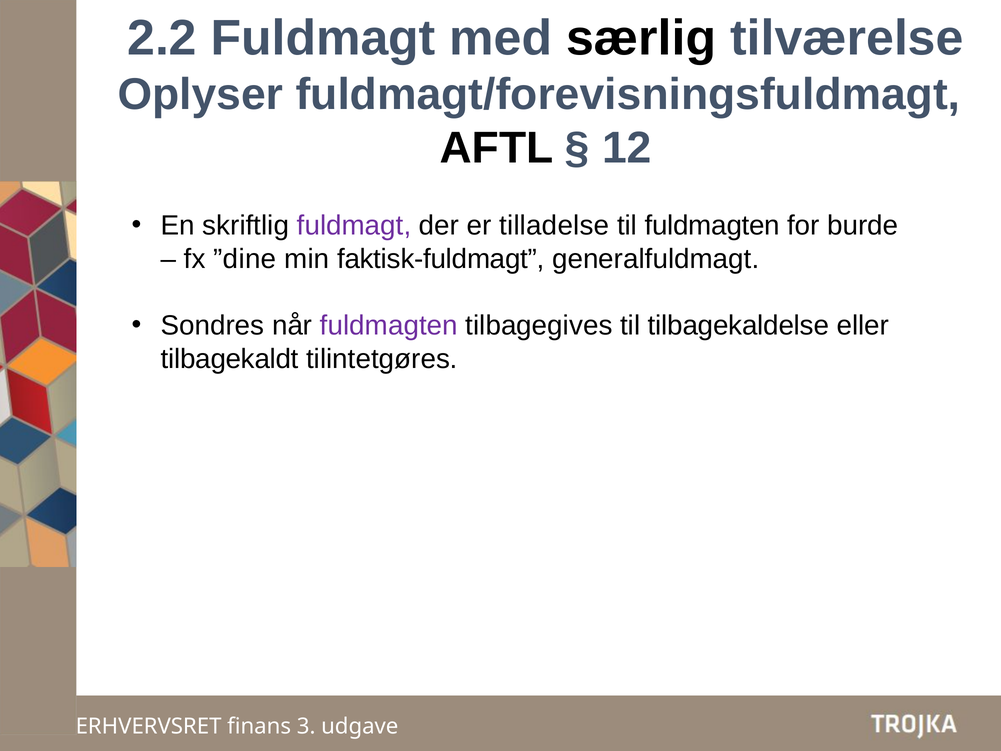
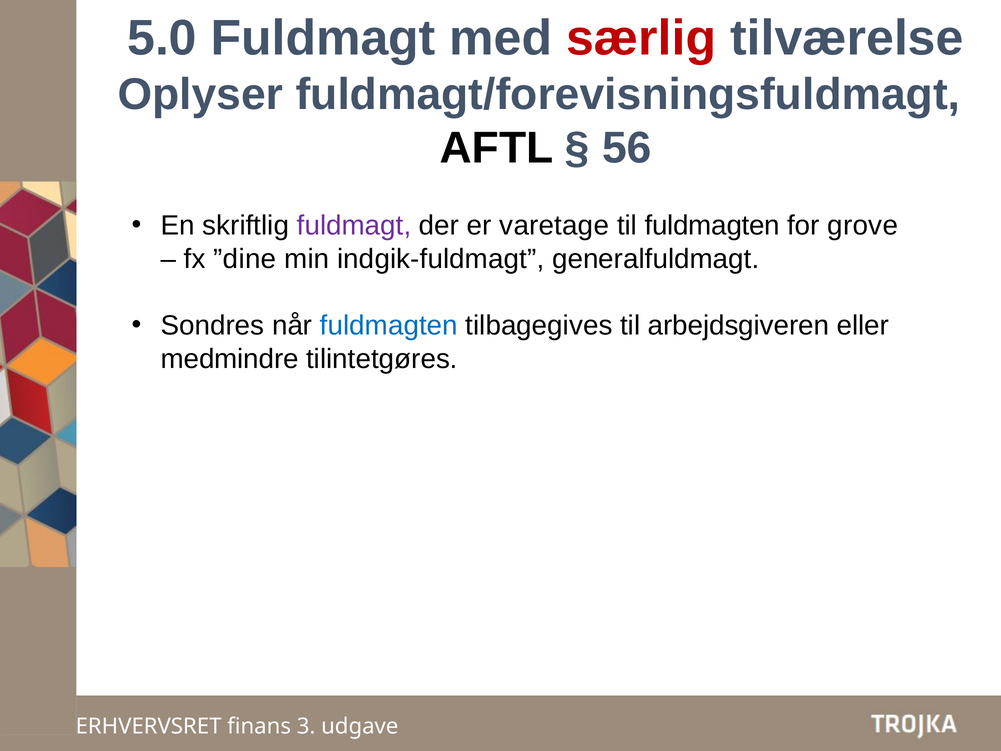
2.2: 2.2 -> 5.0 (162, 38)
særlig colour: black -> red (641, 38)
12: 12 -> 56 (627, 148)
tilladelse: tilladelse -> varetage (554, 226)
burde: burde -> grove (863, 226)
faktisk-fuldmagt: faktisk-fuldmagt -> indgik-fuldmagt (441, 259)
fuldmagten colour: purple -> blue (389, 326)
tilbagekaldelse: tilbagekaldelse -> arbejdsgiveren (738, 326)
tilbagekaldt: tilbagekaldt -> medmindre (230, 359)
